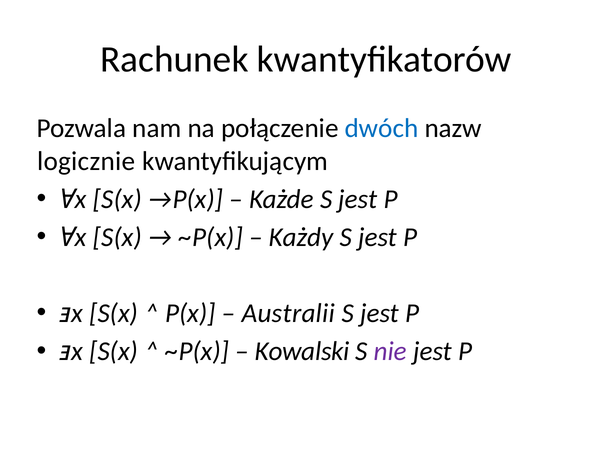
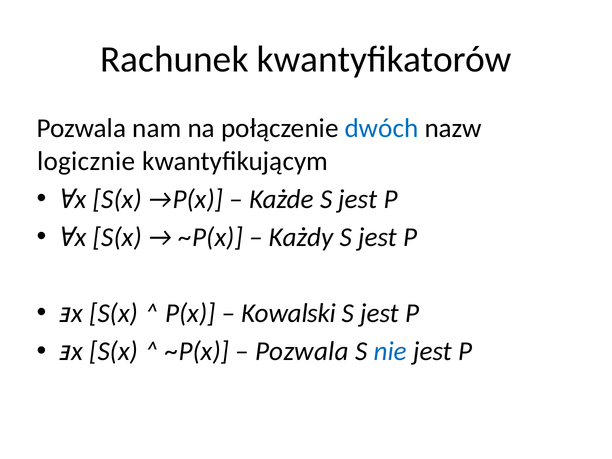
Australii: Australii -> Kowalski (289, 313)
Kowalski: Kowalski -> Pozwala (302, 352)
nie colour: purple -> blue (390, 352)
